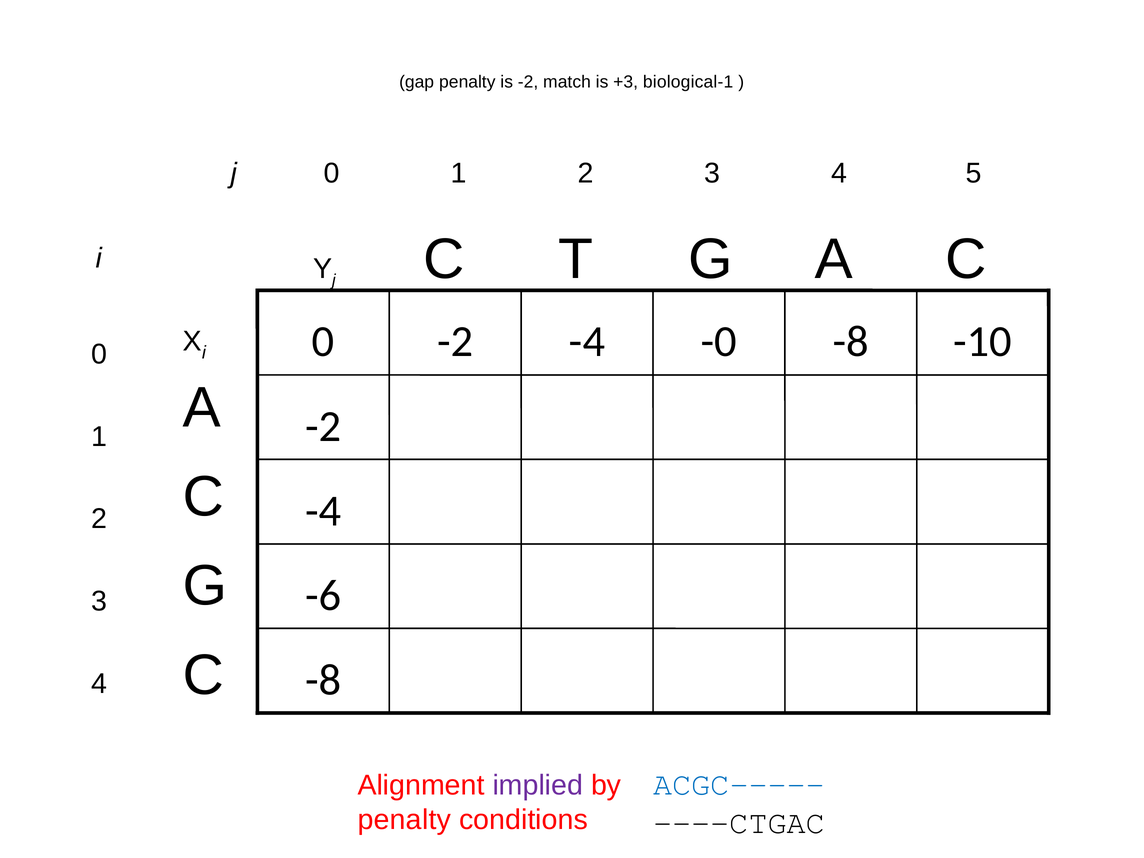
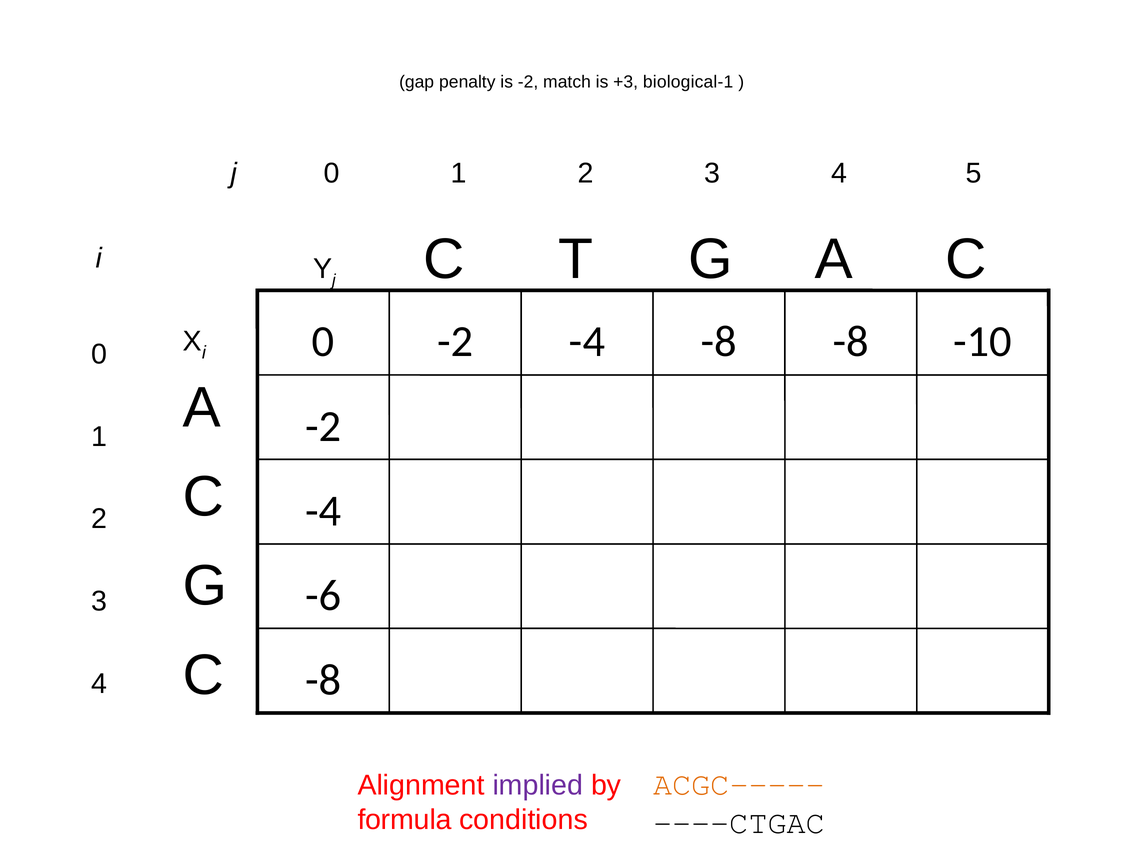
-0: -0 -> -8 (719, 342)
ACGC----- colour: blue -> orange (739, 784)
penalty: penalty -> formula (405, 820)
